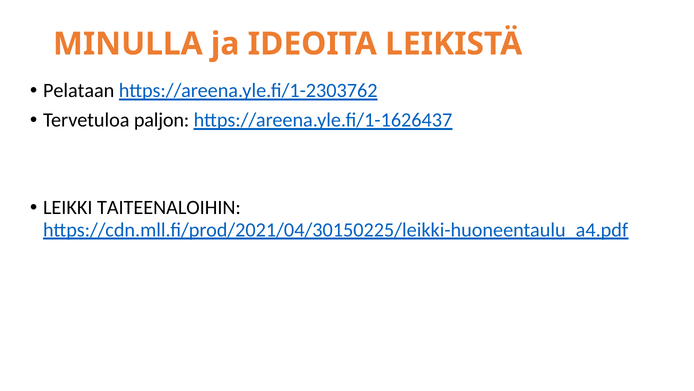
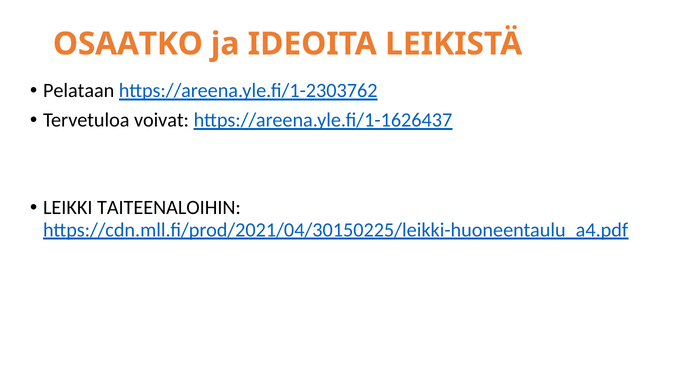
MINULLA: MINULLA -> OSAATKO (128, 44)
paljon: paljon -> voivat (162, 120)
